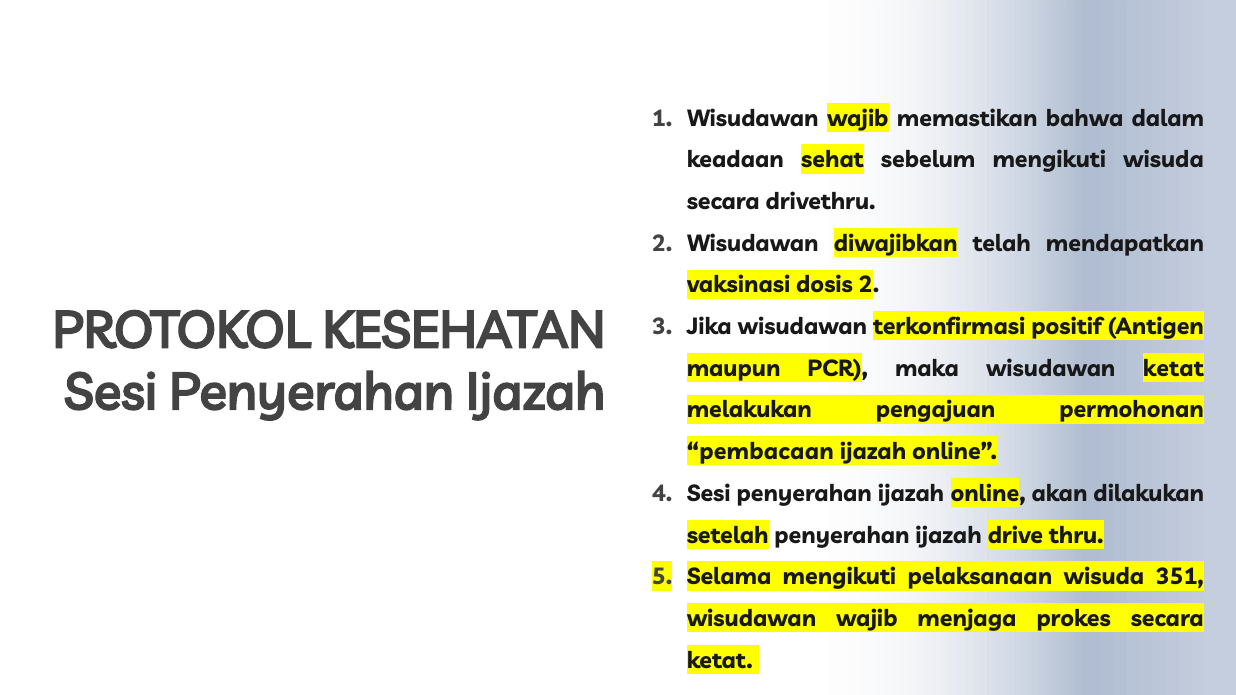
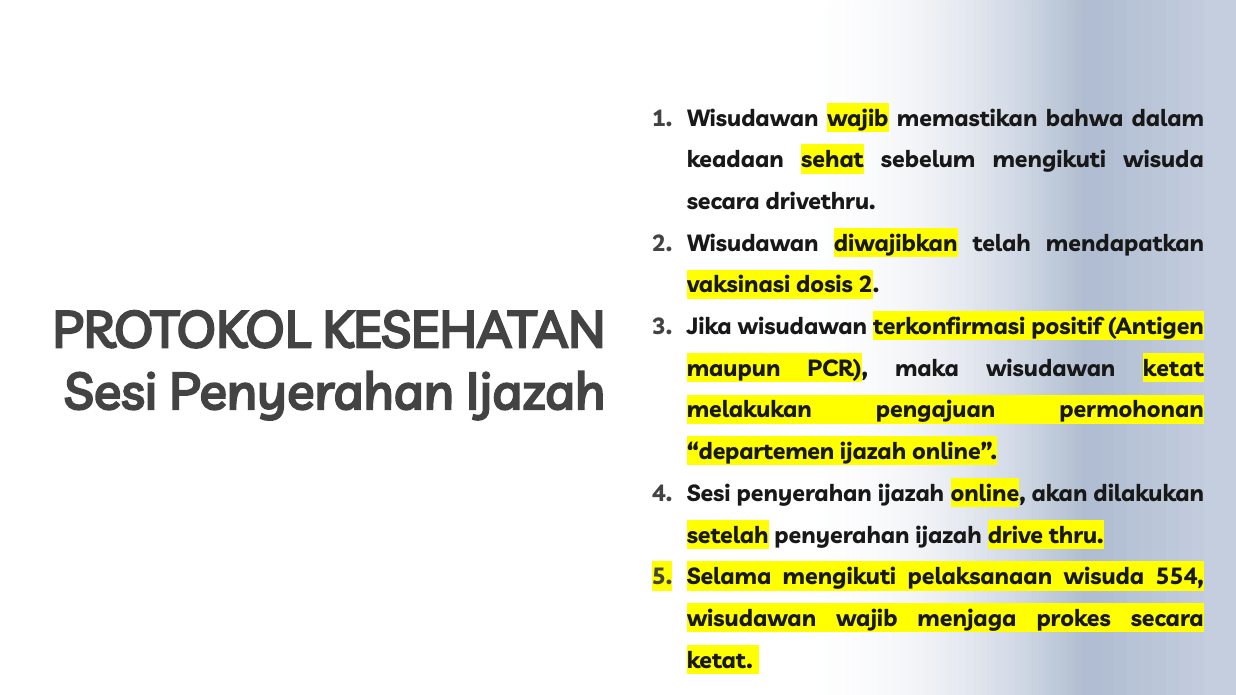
pembacaan: pembacaan -> departemen (761, 452)
351: 351 -> 554 (1180, 577)
